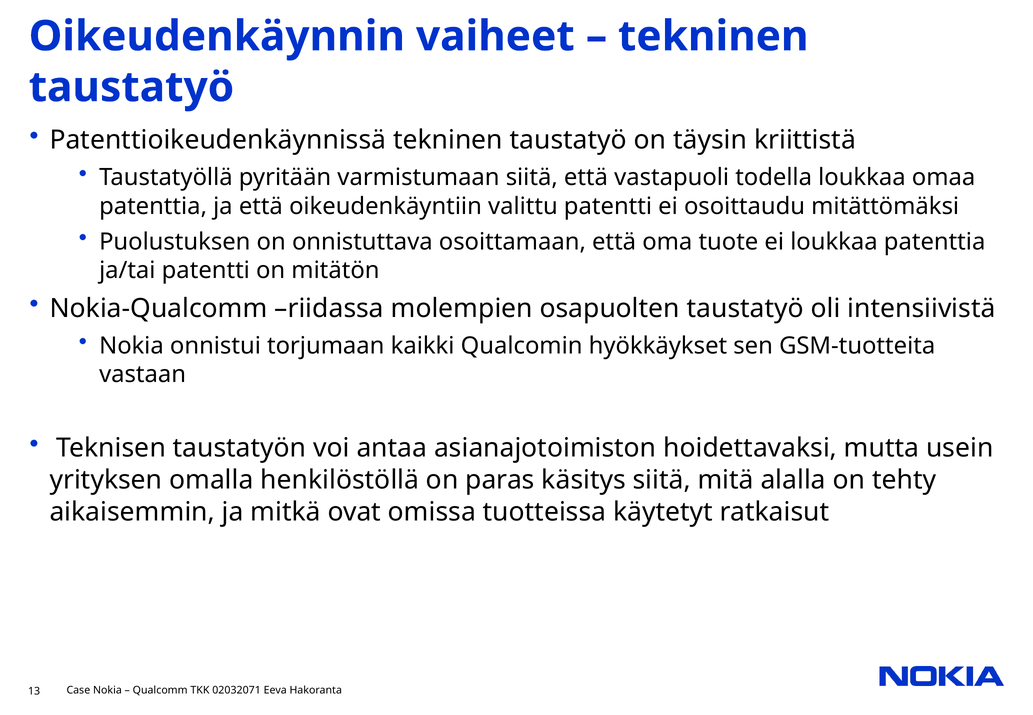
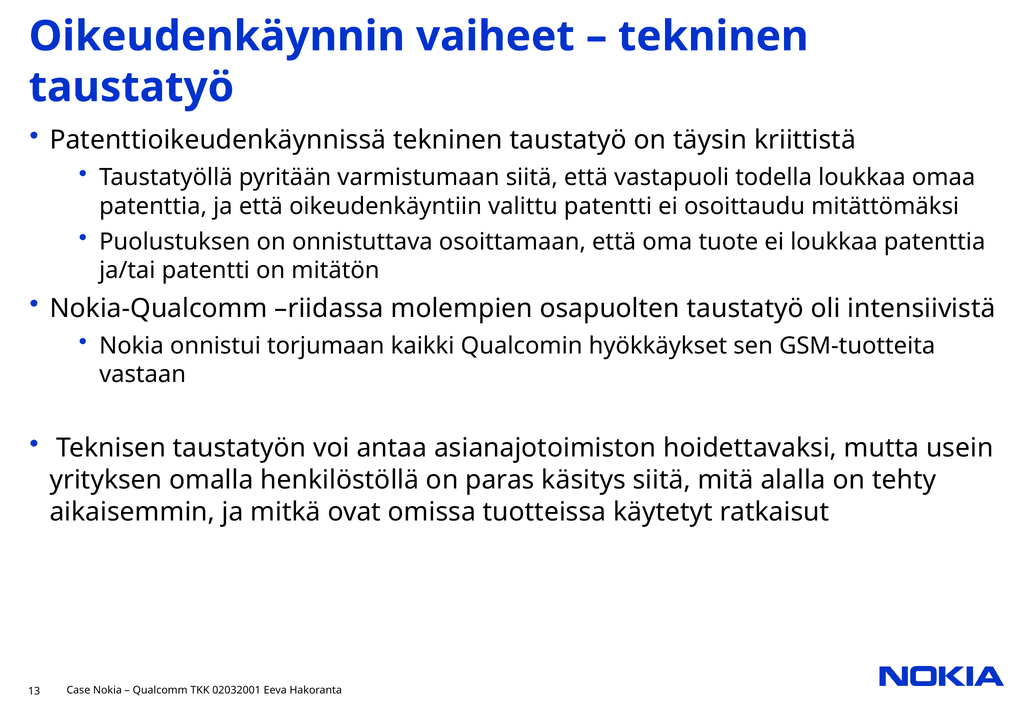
02032071: 02032071 -> 02032001 (237, 691)
